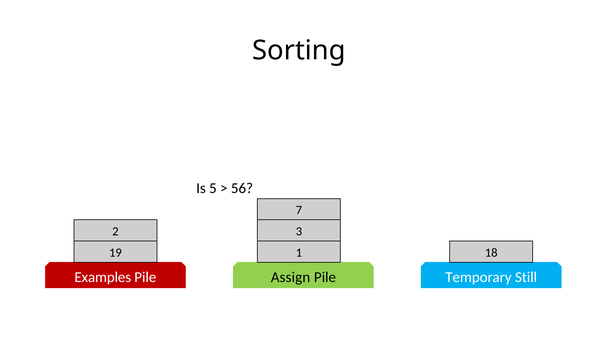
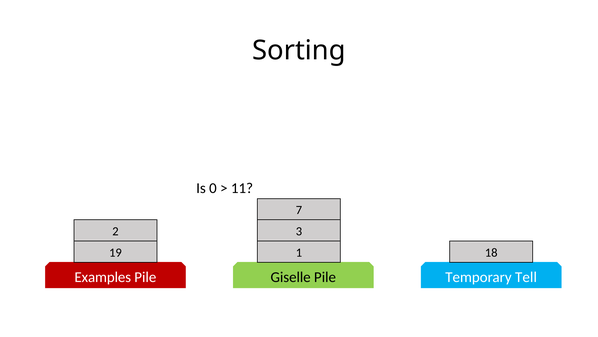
5: 5 -> 0 (213, 188)
56: 56 -> 11 (242, 188)
Assign: Assign -> Giselle (291, 277)
Still: Still -> Tell (526, 277)
